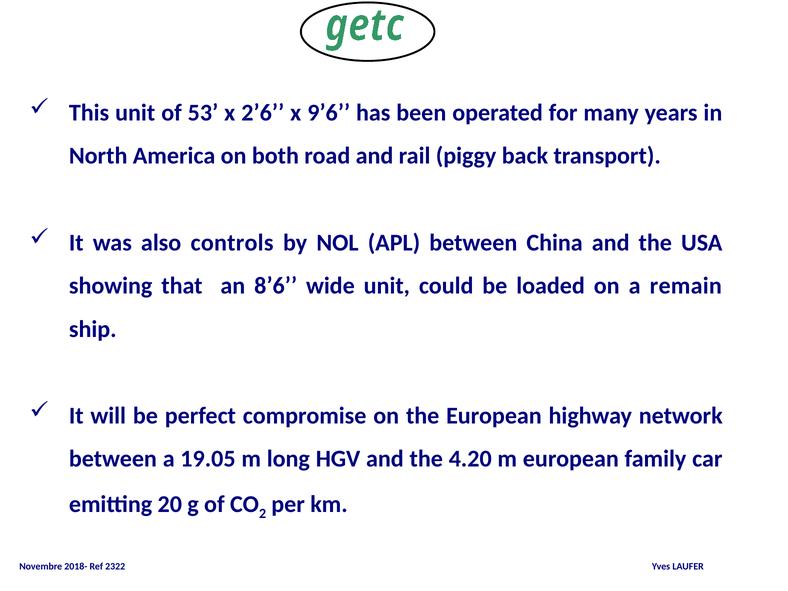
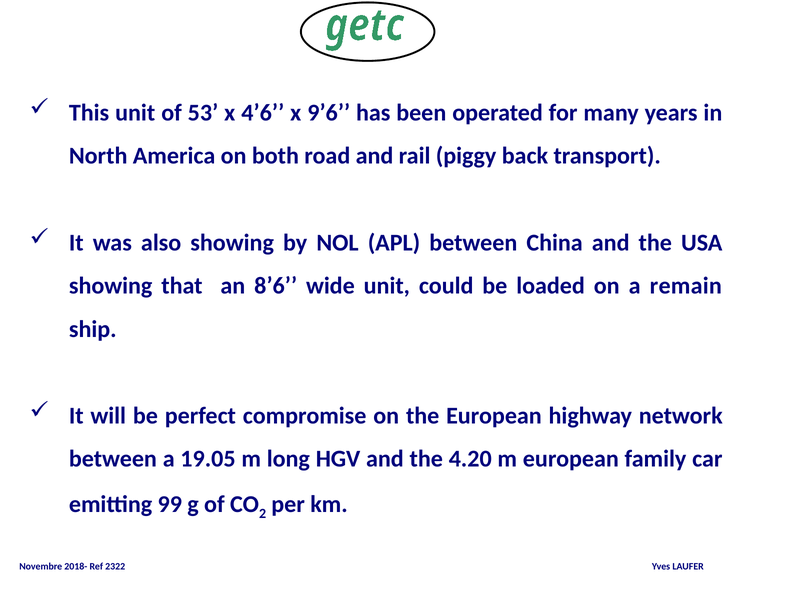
2’6: 2’6 -> 4’6 (263, 113)
also controls: controls -> showing (232, 243)
20: 20 -> 99 (170, 504)
